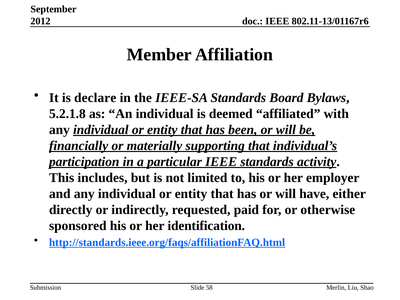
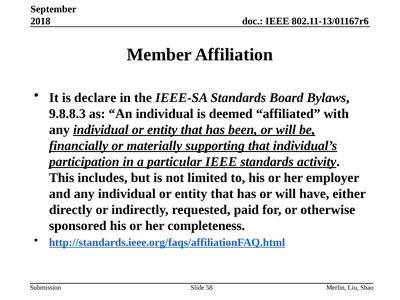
2012: 2012 -> 2018 (40, 21)
5.2.1.8: 5.2.1.8 -> 9.8.8.3 (67, 114)
identification: identification -> completeness (206, 226)
